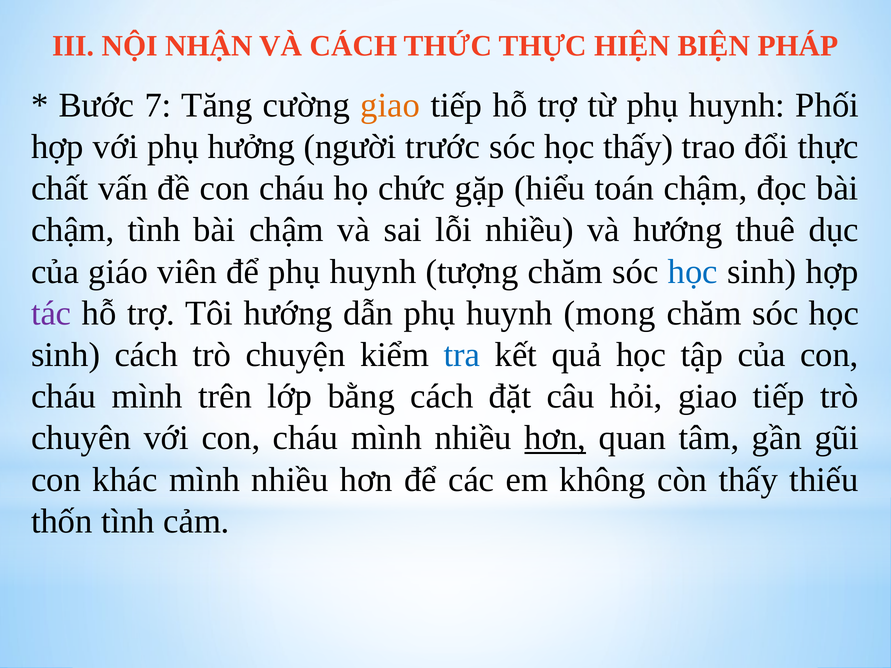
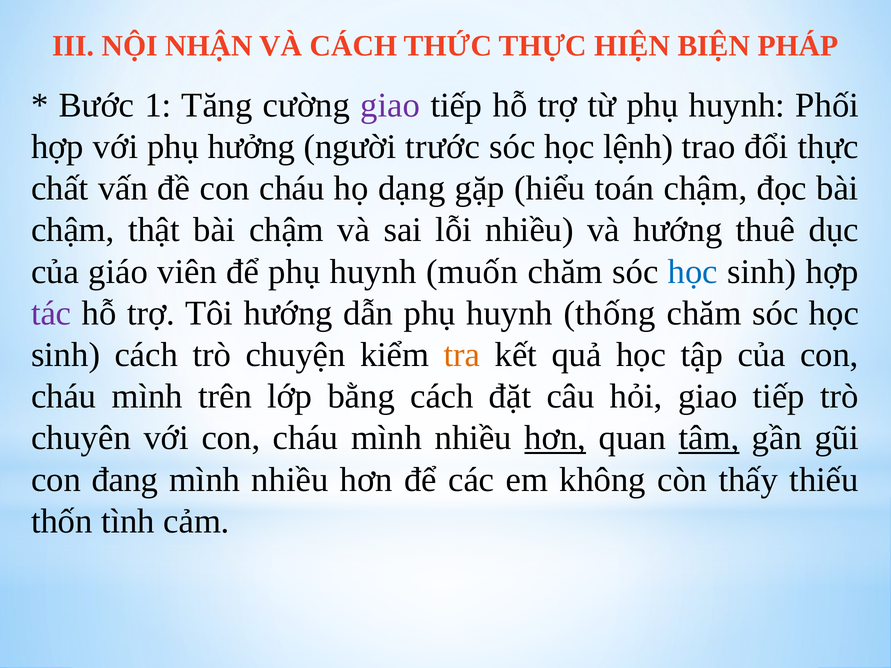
7: 7 -> 1 (158, 105)
giao colour: orange -> purple (390, 105)
học thấy: thấy -> lệnh (638, 147)
chức: chức -> dạng (412, 189)
chậm tình: tình -> thật (154, 230)
tượng: tượng -> muốn (472, 272)
mong: mong -> thống (610, 313)
tra colour: blue -> orange (462, 355)
tâm underline: none -> present (709, 438)
khác: khác -> đang (125, 480)
